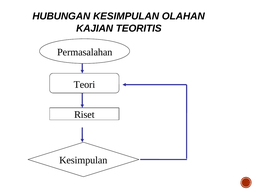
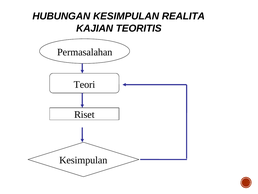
OLAHAN: OLAHAN -> REALITA (183, 16)
